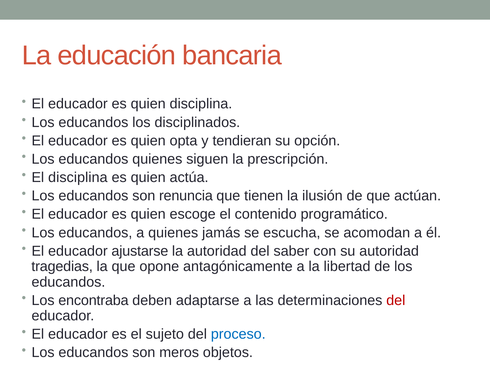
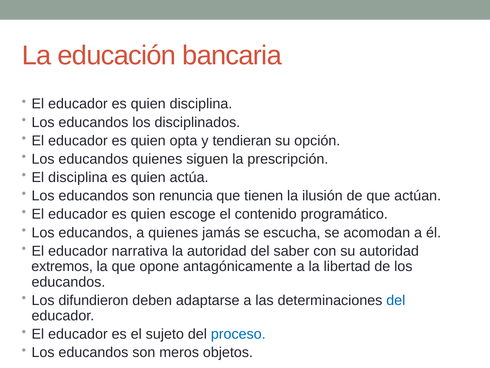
ajustarse: ajustarse -> narrativa (140, 251)
tragedias: tragedias -> extremos (62, 266)
encontraba: encontraba -> difundieron (93, 300)
del colour: red -> blue (396, 300)
